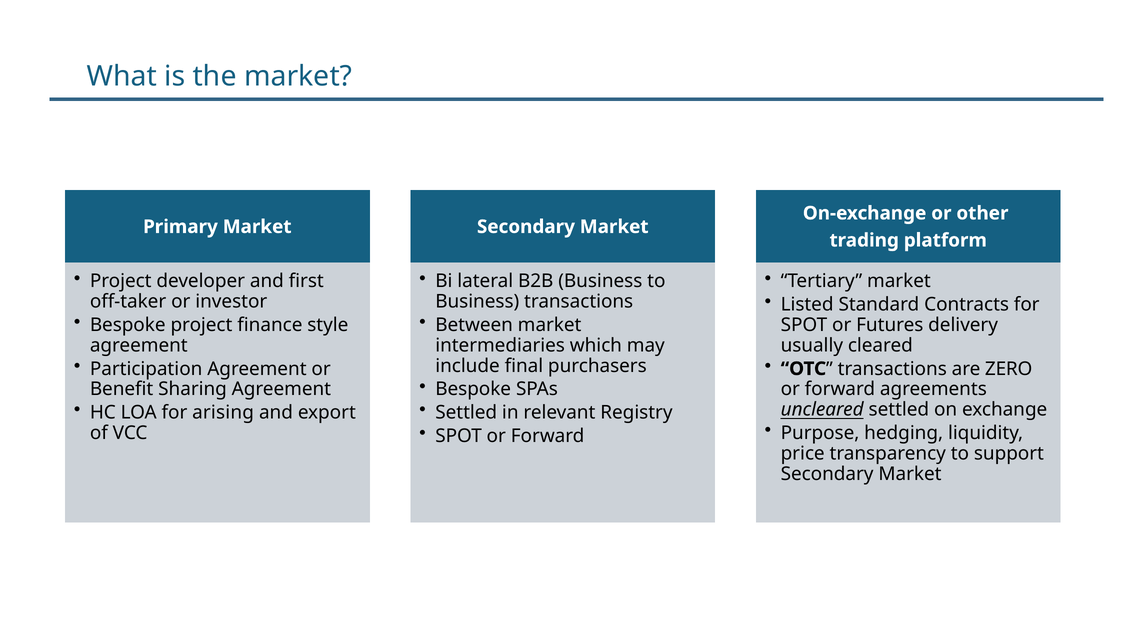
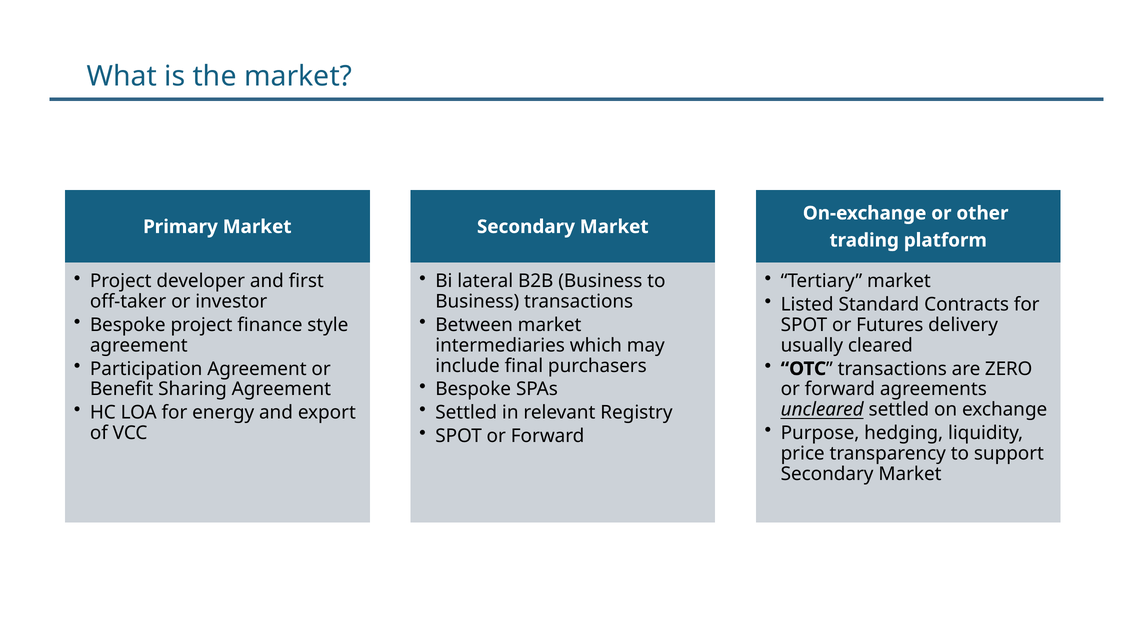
arising: arising -> energy (223, 413)
